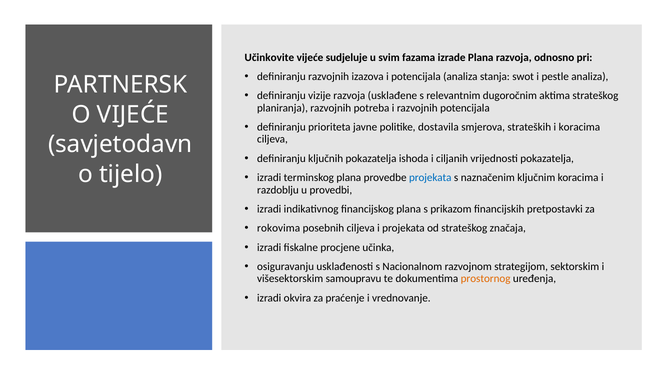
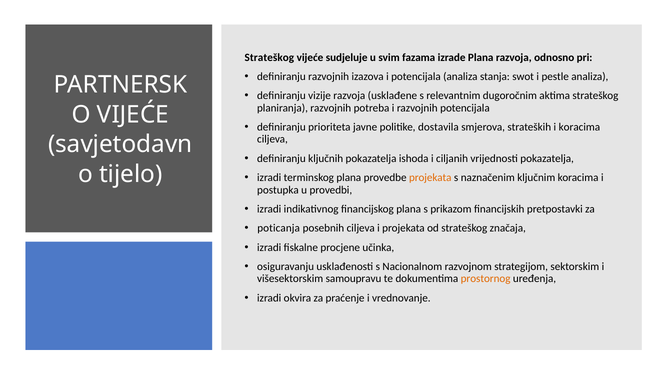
Učinkovite: Učinkovite -> Strateškog (269, 57)
projekata colour: blue -> orange (430, 178)
razdoblju: razdoblju -> postupka (278, 190)
rokovima: rokovima -> poticanja (279, 228)
